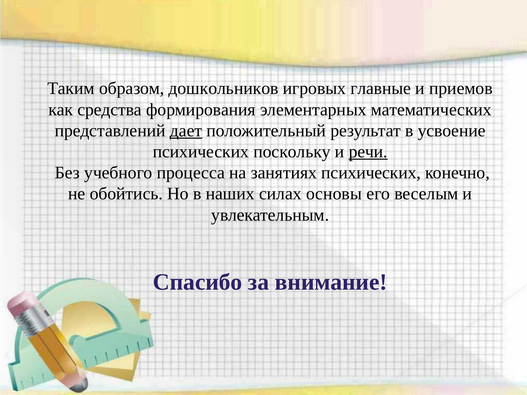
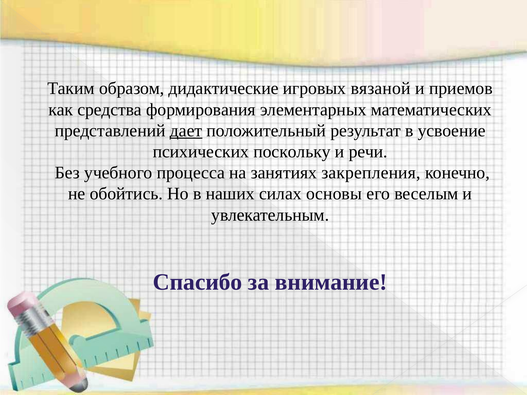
дошкольников: дошкольников -> дидактические (224, 89)
главные: главные -> вязаной (381, 89)
речи underline: present -> none (368, 152)
занятиях психических: психических -> закрепления (371, 173)
